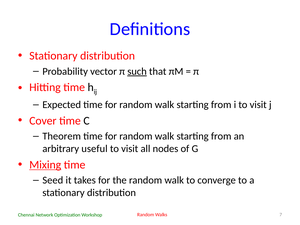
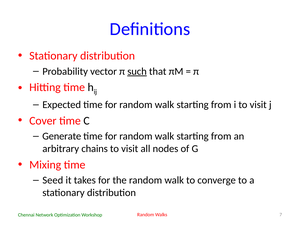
Theorem: Theorem -> Generate (62, 136)
useful: useful -> chains (95, 149)
Mixing underline: present -> none (45, 165)
